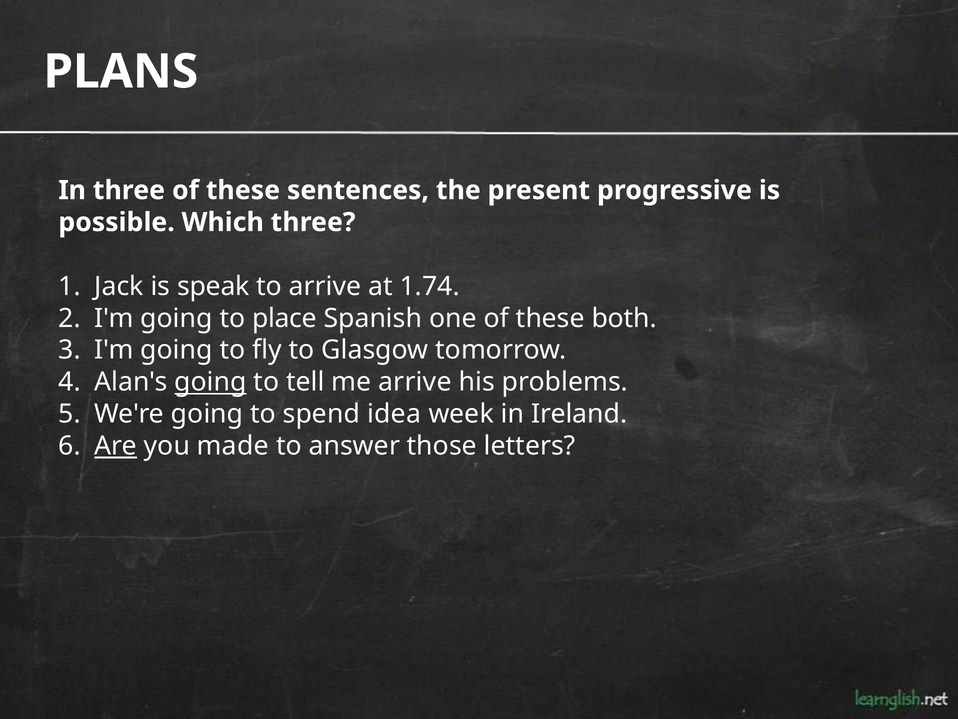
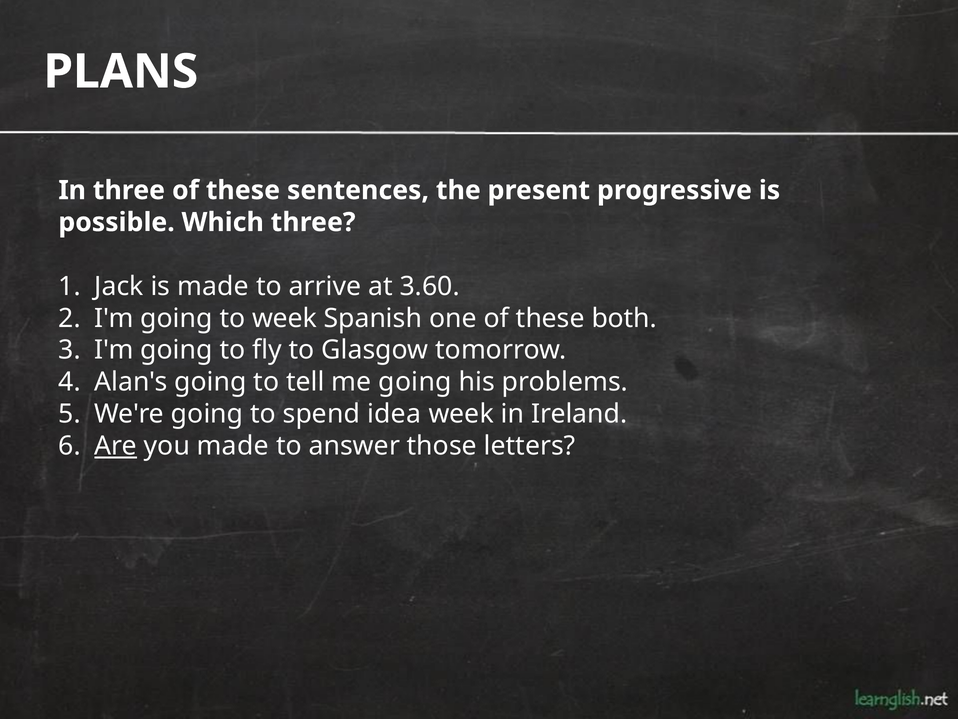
is speak: speak -> made (213, 286)
1.74: 1.74 -> 3.60 (430, 286)
to place: place -> week (285, 318)
going underline: present -> none (210, 382)
me arrive: arrive -> going (415, 382)
